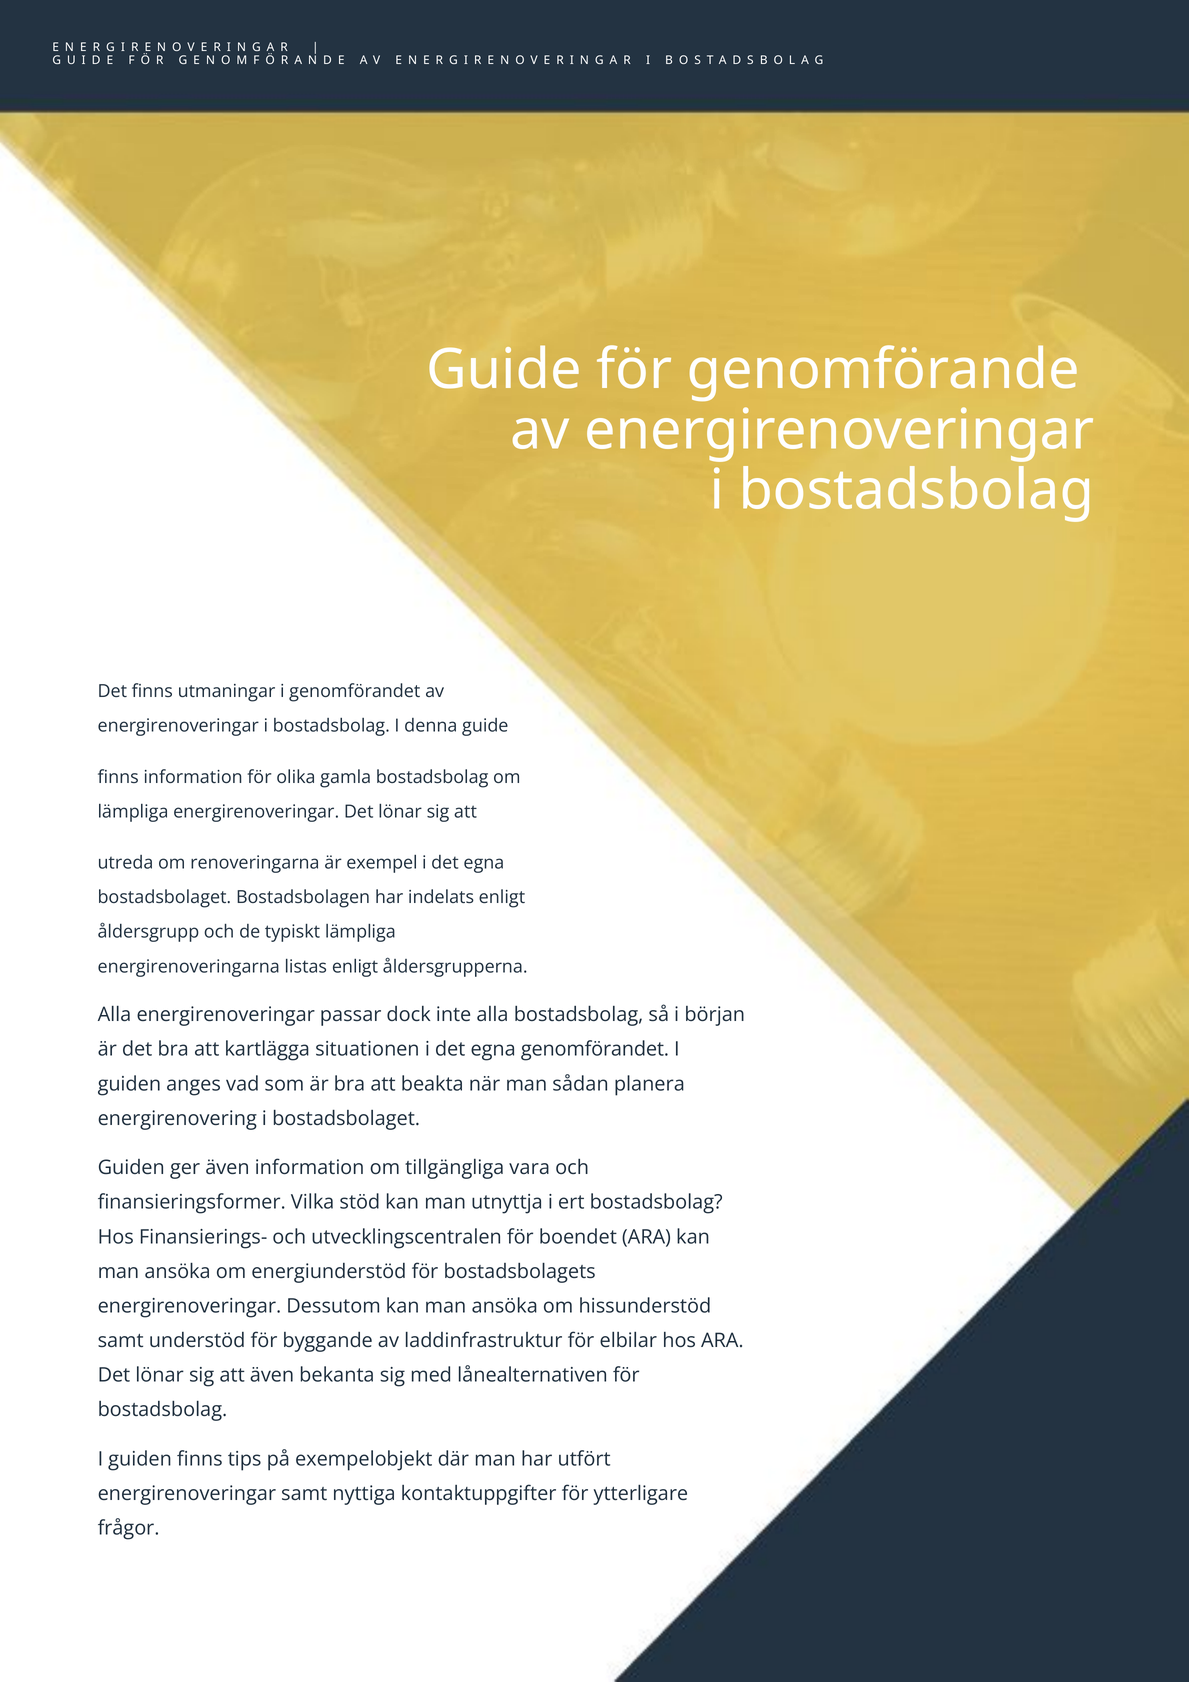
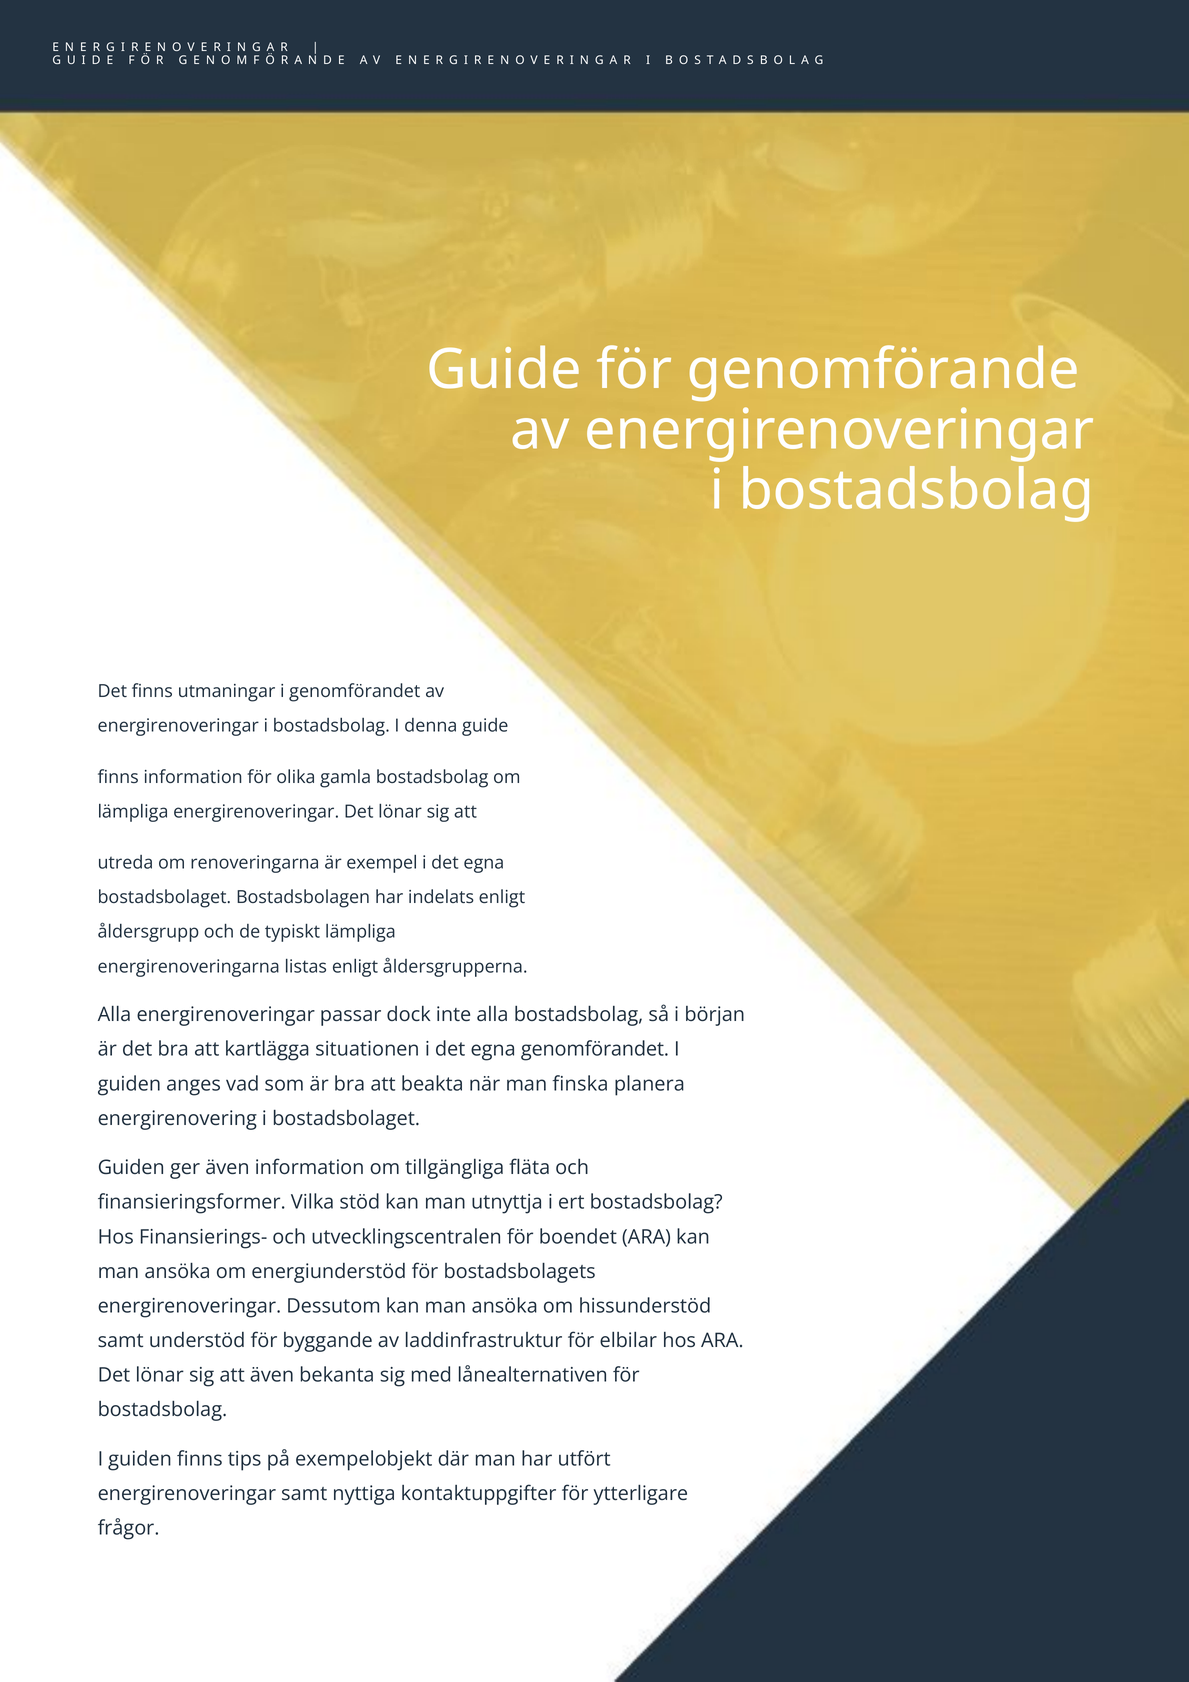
sådan: sådan -> finska (580, 1084)
vara: vara -> fläta (530, 1168)
